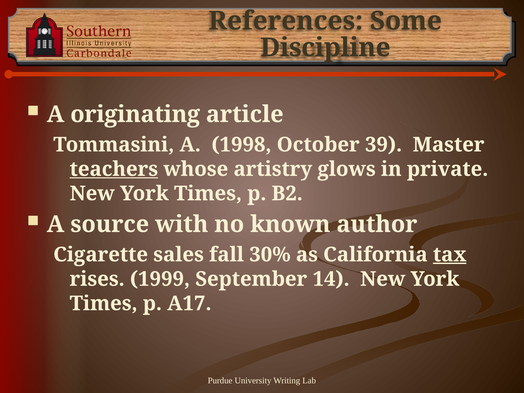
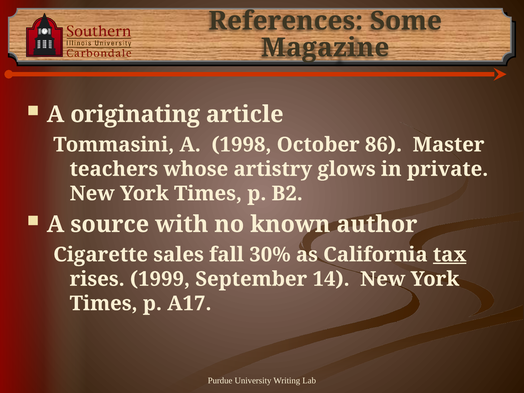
Discipline: Discipline -> Magazine (325, 48)
39: 39 -> 86 (383, 145)
teachers underline: present -> none (114, 169)
